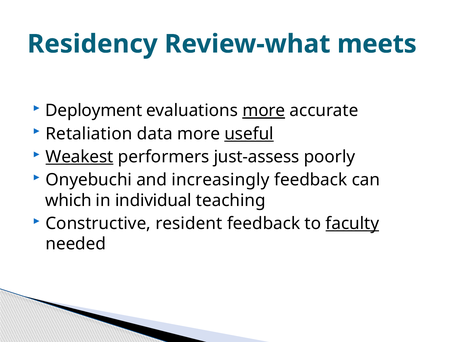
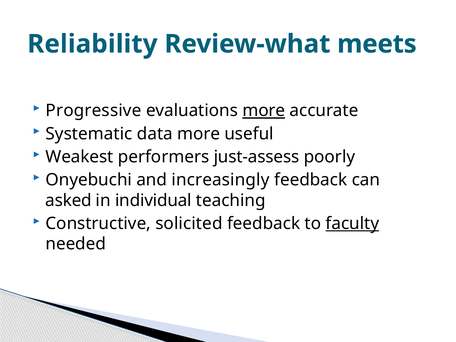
Residency: Residency -> Reliability (92, 44)
Deployment: Deployment -> Progressive (94, 111)
Retaliation: Retaliation -> Systematic (89, 134)
useful underline: present -> none (249, 134)
Weakest underline: present -> none (80, 157)
which: which -> asked (68, 200)
resident: resident -> solicited (189, 223)
